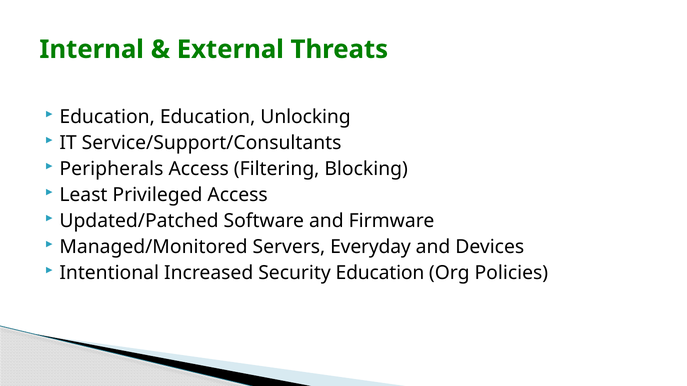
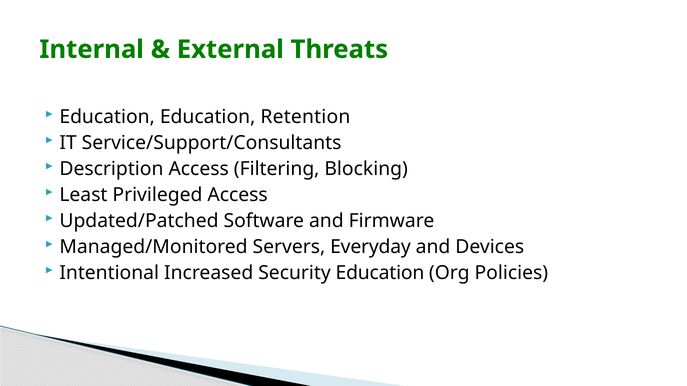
Unlocking: Unlocking -> Retention (305, 117)
Peripherals: Peripherals -> Description (111, 169)
